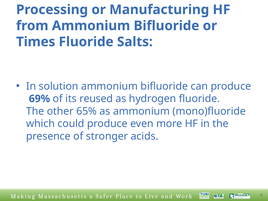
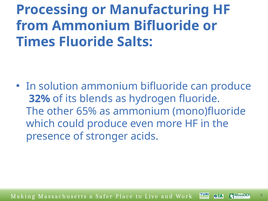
69%: 69% -> 32% (39, 99)
reused: reused -> blends (96, 99)
